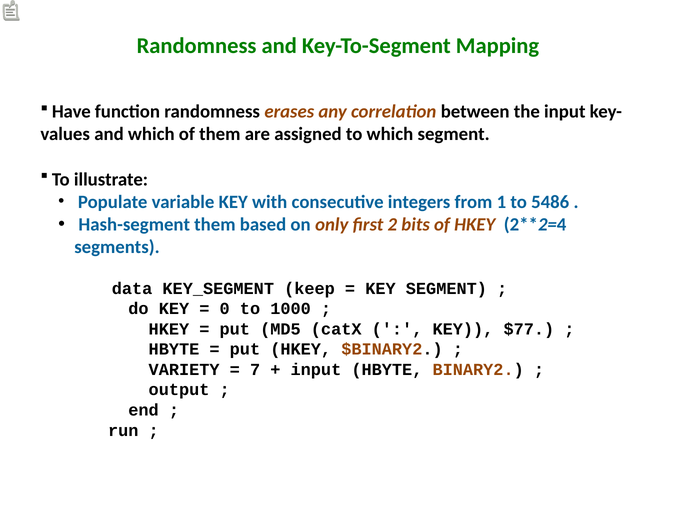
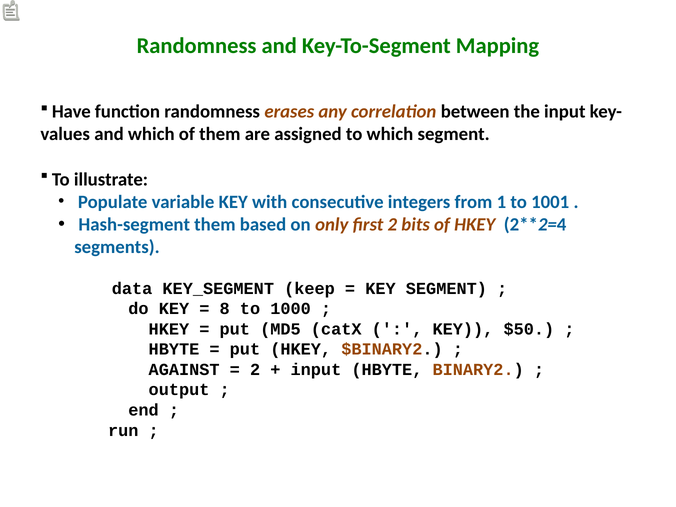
5486: 5486 -> 1001 (550, 202)
0: 0 -> 8 (225, 309)
$77: $77 -> $50 (529, 329)
VARIETY: VARIETY -> AGAINST (184, 370)
7: 7 -> 2 (255, 370)
